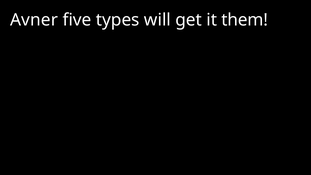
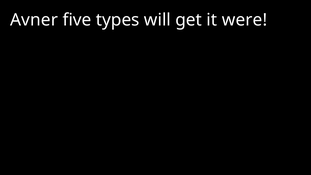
them: them -> were (245, 20)
